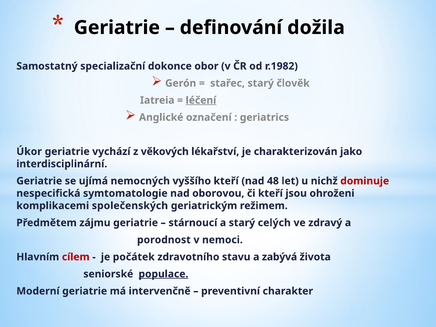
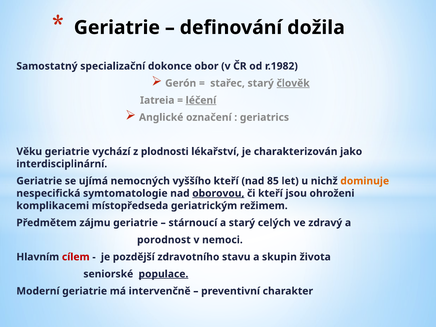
člověk underline: none -> present (293, 83)
Úkor: Úkor -> Věku (29, 152)
věkových: věkových -> plodnosti (165, 152)
48: 48 -> 85 (273, 181)
dominuje colour: red -> orange (365, 181)
oborovou underline: none -> present (218, 193)
společenských: společenských -> místopředseda (130, 206)
počátek: počátek -> pozdější (134, 257)
zabývá: zabývá -> skupin (279, 257)
